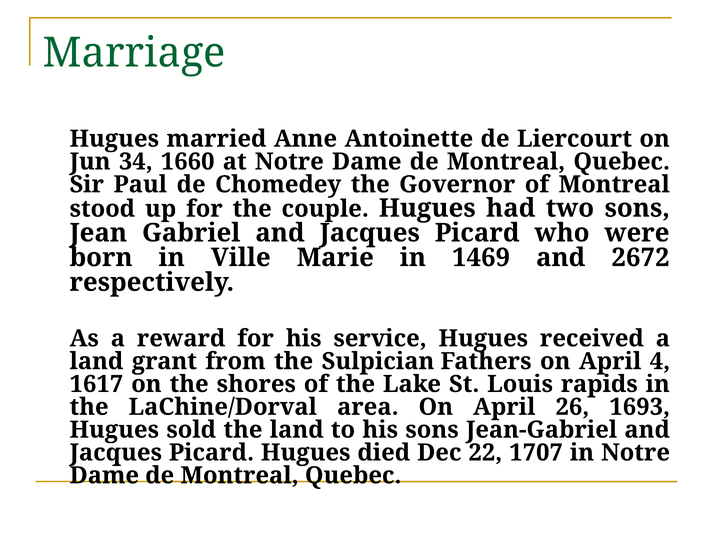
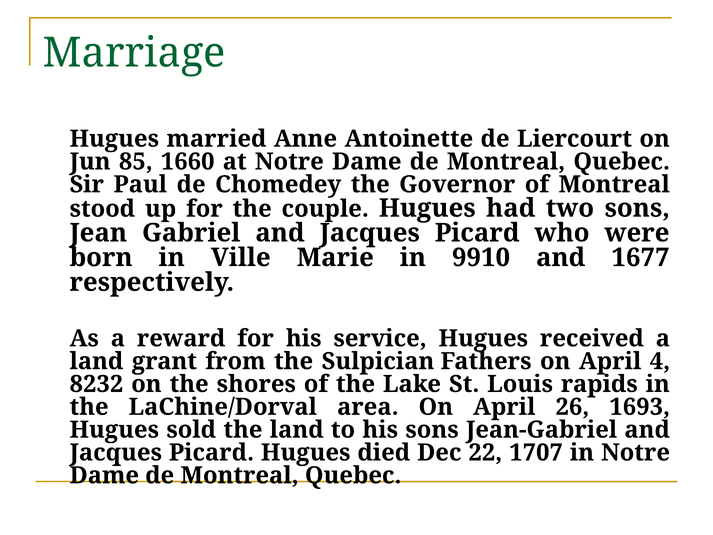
34: 34 -> 85 (136, 162)
1469: 1469 -> 9910 (481, 257)
2672: 2672 -> 1677 (640, 257)
1617: 1617 -> 8232 (96, 384)
